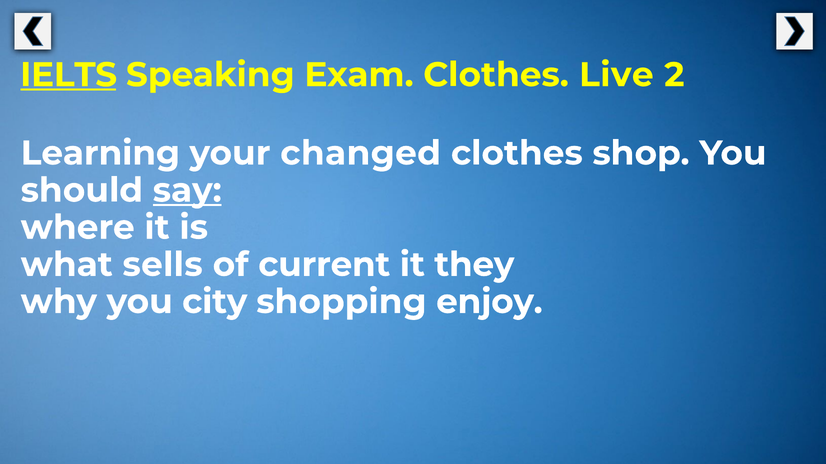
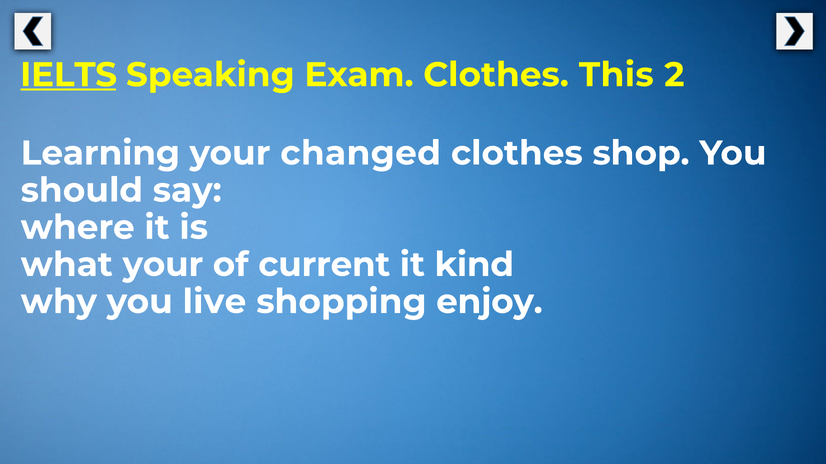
Live: Live -> This (616, 75)
say underline: present -> none (187, 191)
what sells: sells -> your (163, 265)
they: they -> kind (474, 265)
city: city -> live (214, 302)
